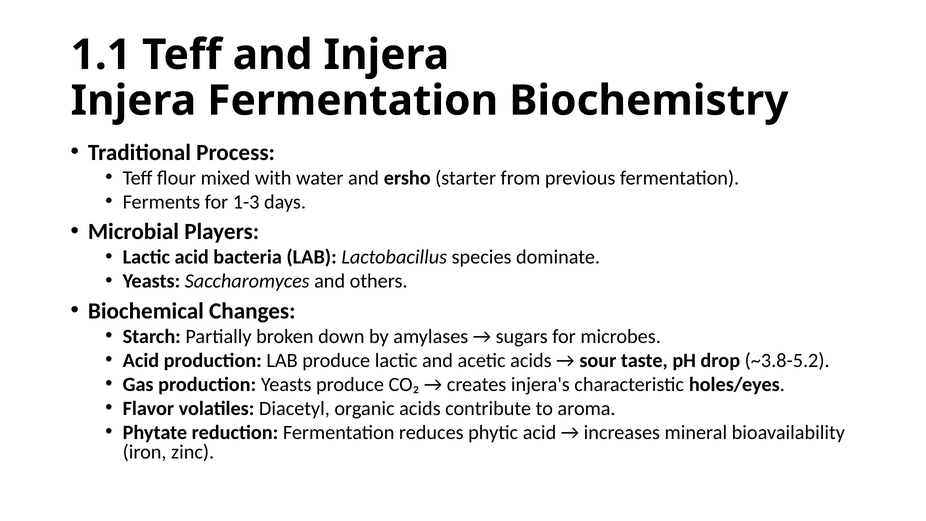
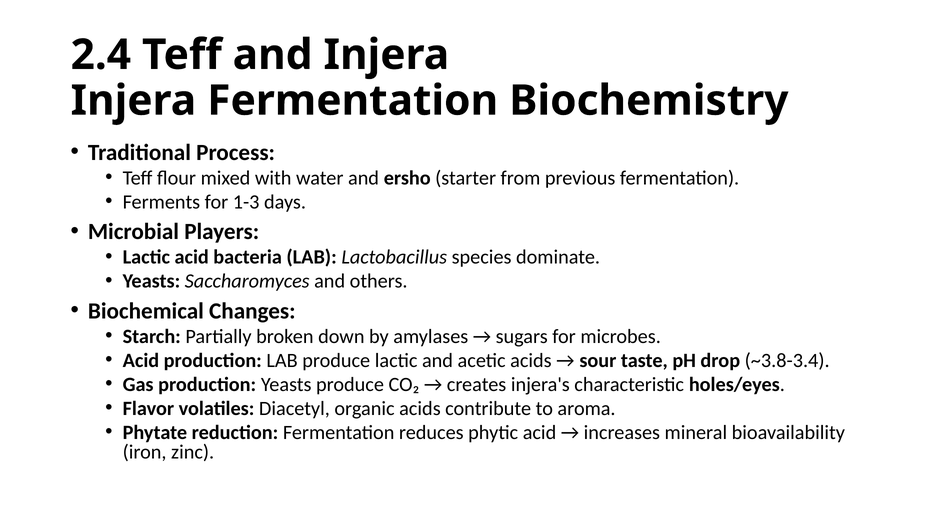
1.1: 1.1 -> 2.4 (101, 55)
~3.8-5.2: ~3.8-5.2 -> ~3.8-3.4 (787, 360)
